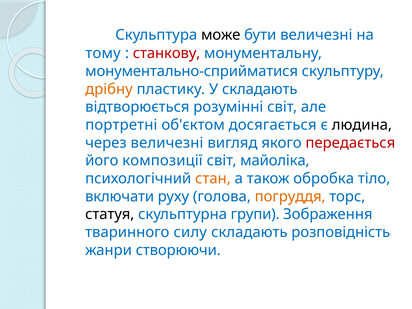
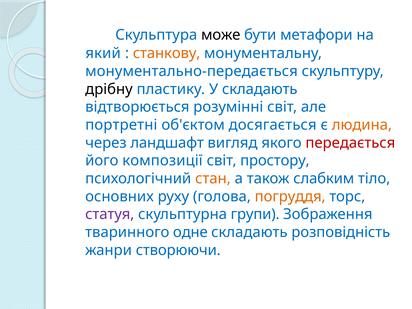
бути величезні: величезні -> метафори (316, 35)
тому: тому -> який (103, 53)
станкову colour: red -> orange (167, 53)
монументально-сприйматися: монументально-сприйматися -> монументально-передається (192, 71)
дрібну colour: orange -> black (109, 89)
людина colour: black -> orange (362, 125)
через величезні: величезні -> ландшафт (167, 143)
майоліка: майоліка -> простору (275, 161)
обробка: обробка -> слабким (324, 179)
включати: включати -> основних (120, 196)
статуя colour: black -> purple (110, 214)
силу: силу -> одне (190, 232)
